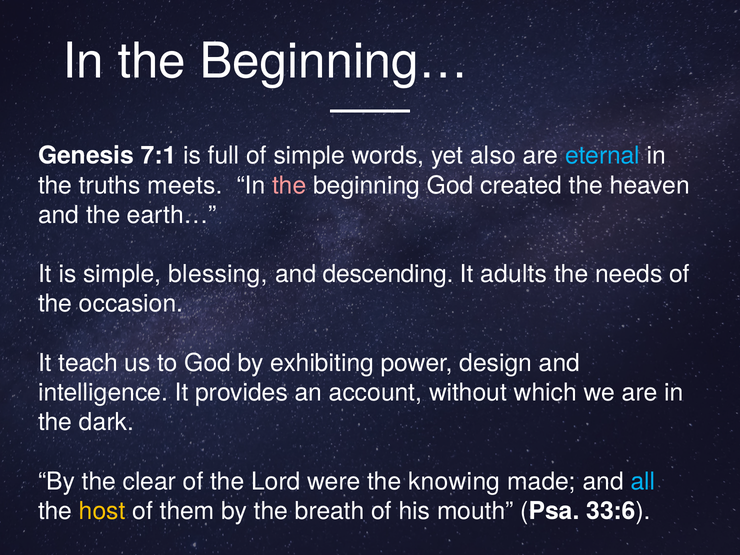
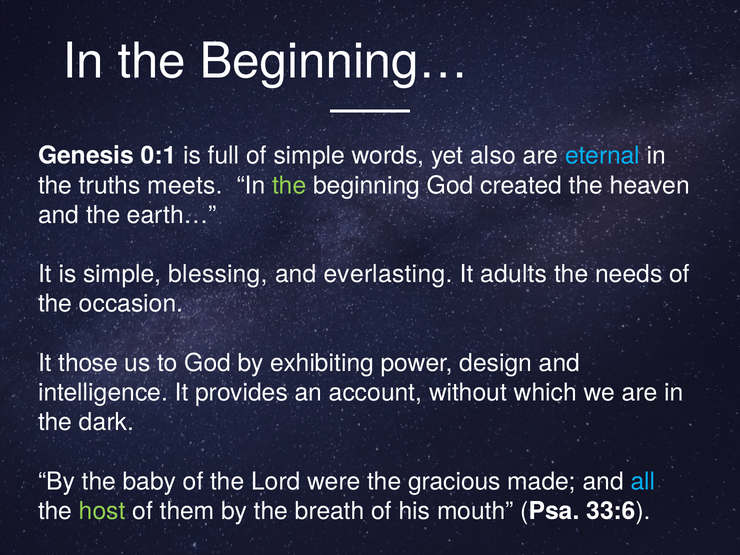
7:1: 7:1 -> 0:1 (159, 156)
the colour: pink -> light green (289, 185)
descending: descending -> everlasting (388, 274)
teach: teach -> those (88, 363)
clear: clear -> baby (149, 481)
knowing: knowing -> gracious (454, 481)
host colour: yellow -> light green (102, 511)
